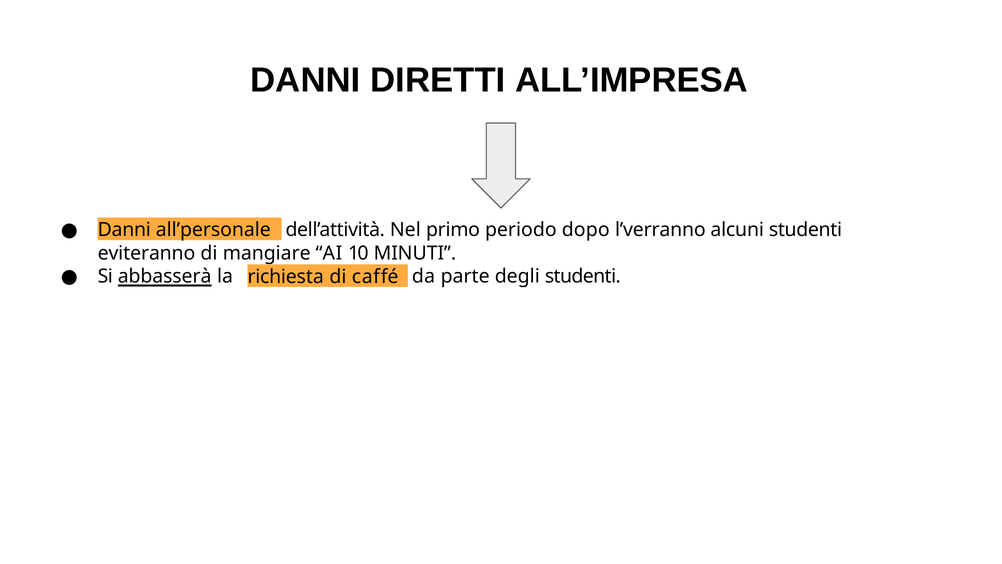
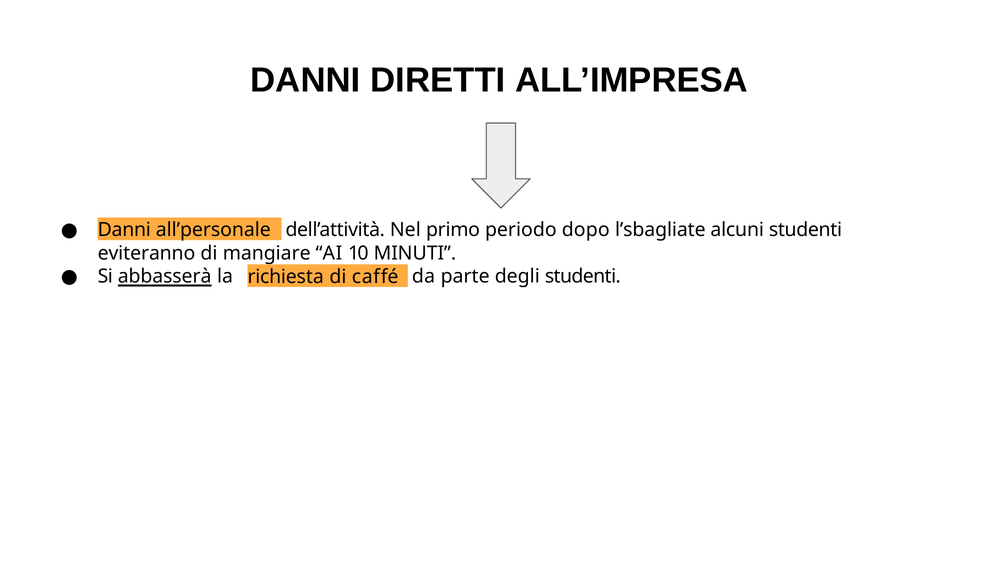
l’verranno: l’verranno -> l’sbagliate (660, 230)
